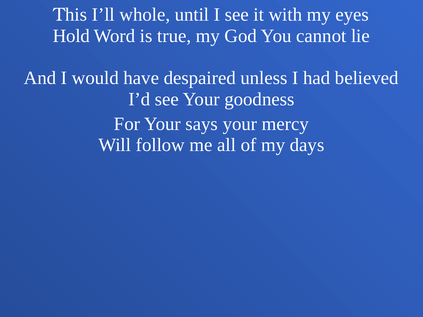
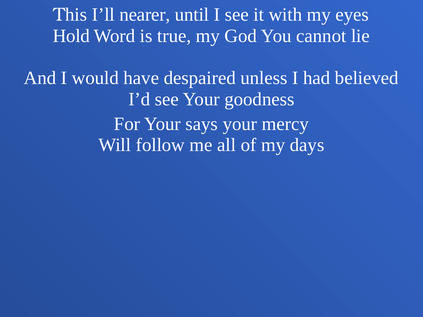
whole: whole -> nearer (145, 15)
